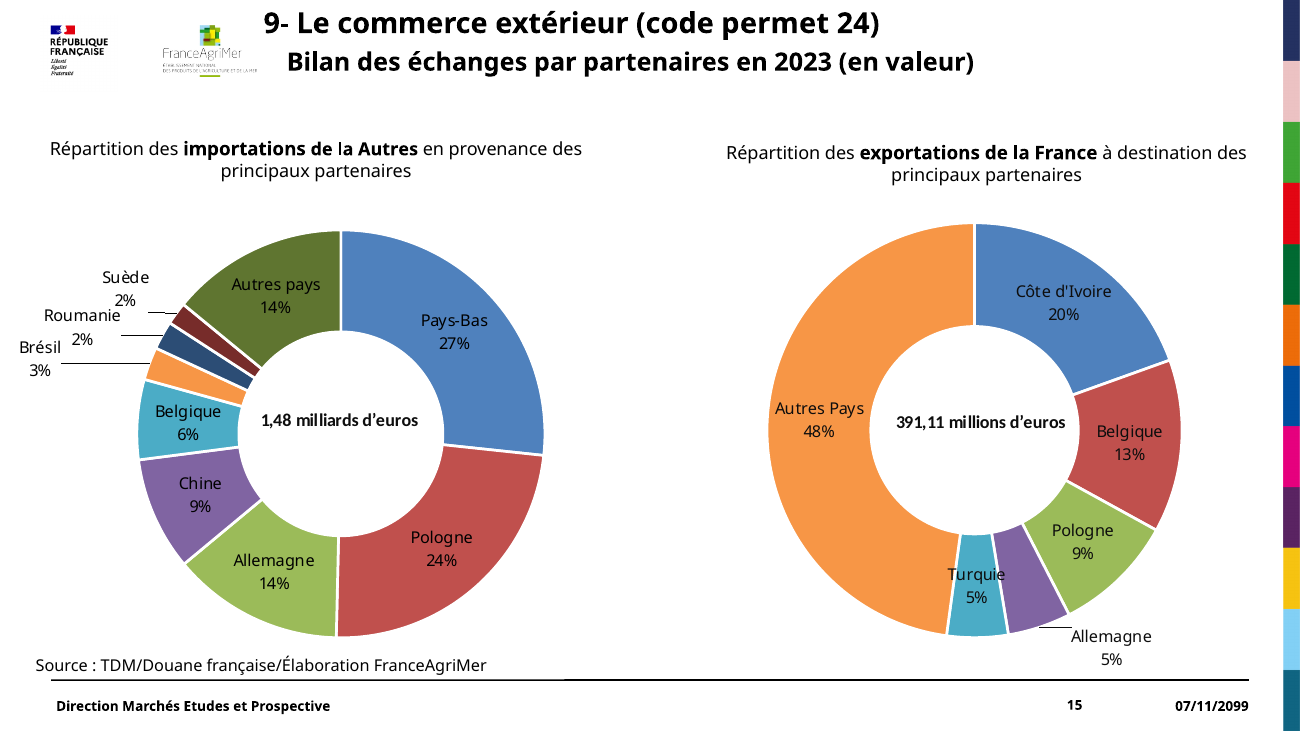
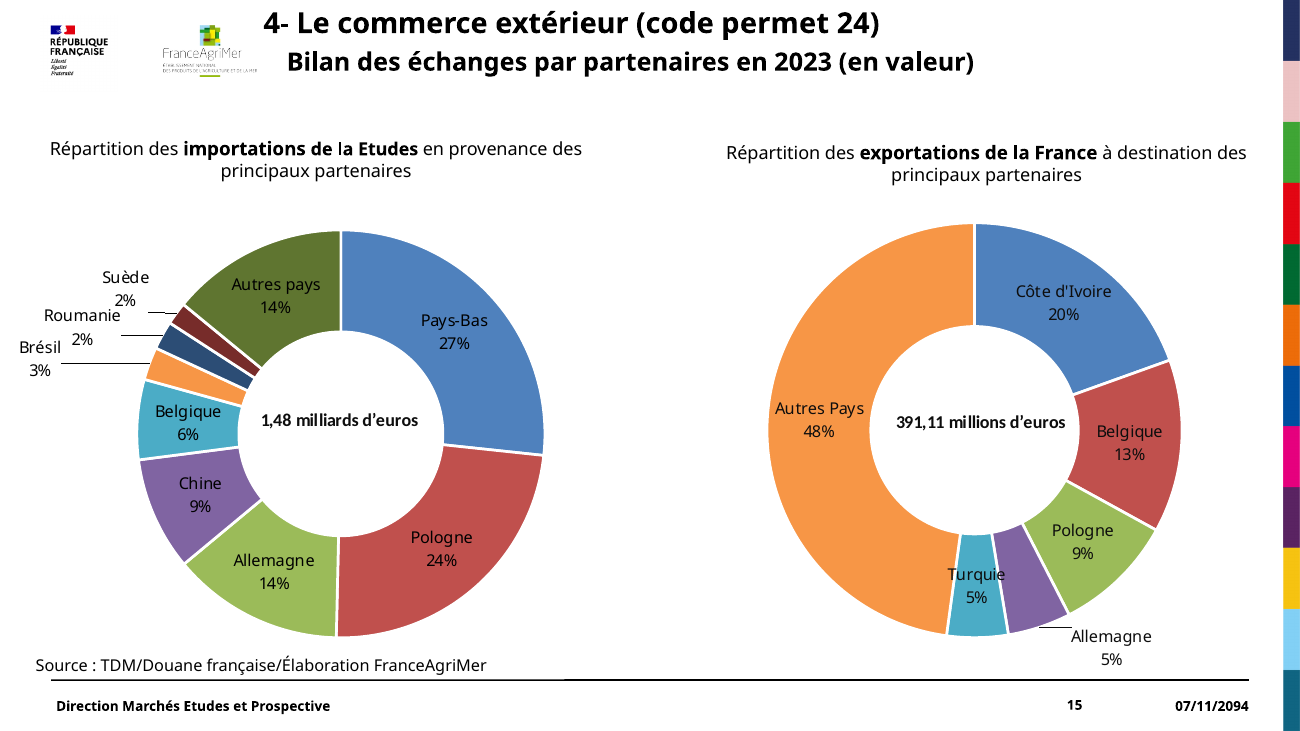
9-: 9- -> 4- (276, 24)
la Autres: Autres -> Etudes (388, 149)
07/11/2099: 07/11/2099 -> 07/11/2094 (1212, 707)
